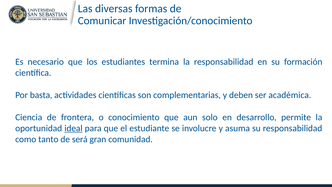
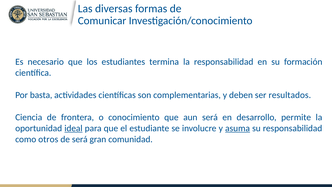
académica: académica -> resultados (290, 95)
aun solo: solo -> será (210, 117)
asuma underline: none -> present (238, 128)
tanto: tanto -> otros (48, 139)
